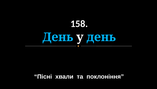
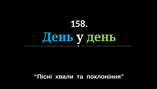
день colour: light blue -> light green (101, 37)
